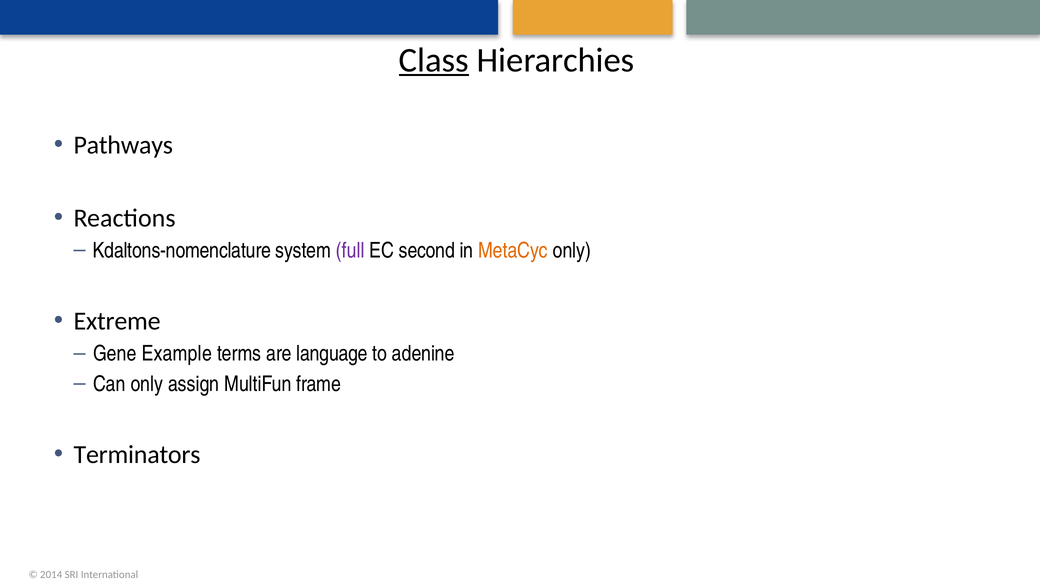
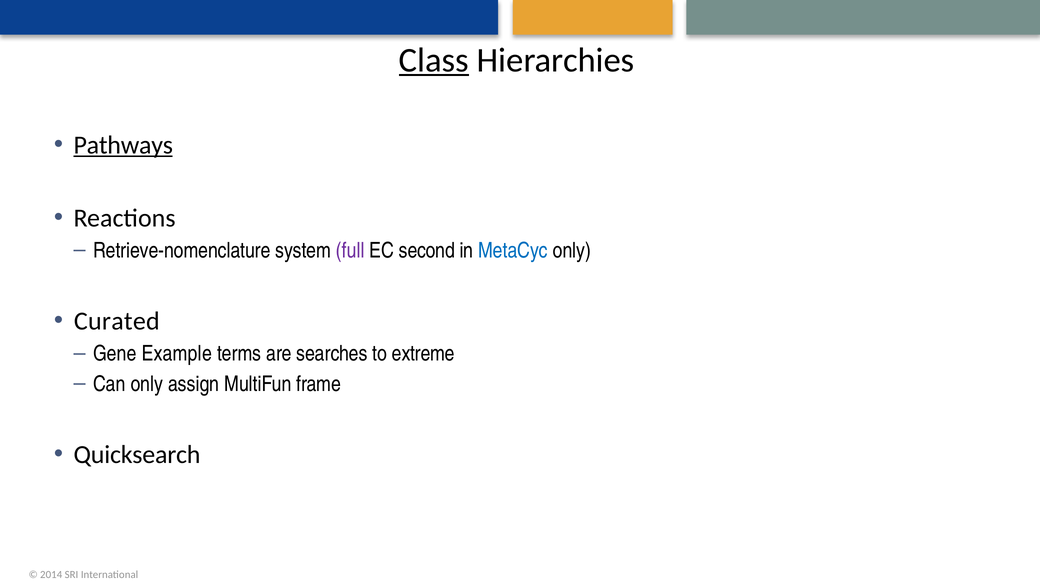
Pathways underline: none -> present (123, 145)
Kdaltons-nomenclature: Kdaltons-nomenclature -> Retrieve-nomenclature (182, 251)
MetaCyc colour: orange -> blue (513, 251)
Extreme: Extreme -> Curated (117, 321)
language: language -> searches (332, 354)
adenine: adenine -> extreme (423, 354)
Terminators: Terminators -> Quicksearch (137, 455)
